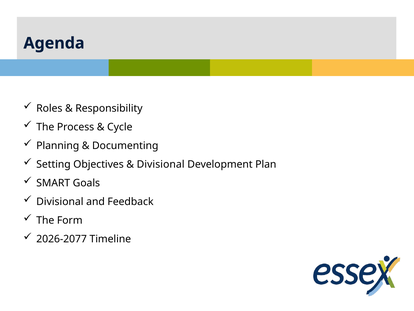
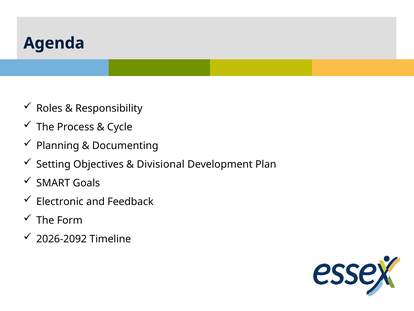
Divisional: Divisional -> Electronic (60, 201)
2026-2077: 2026-2077 -> 2026-2092 (62, 239)
